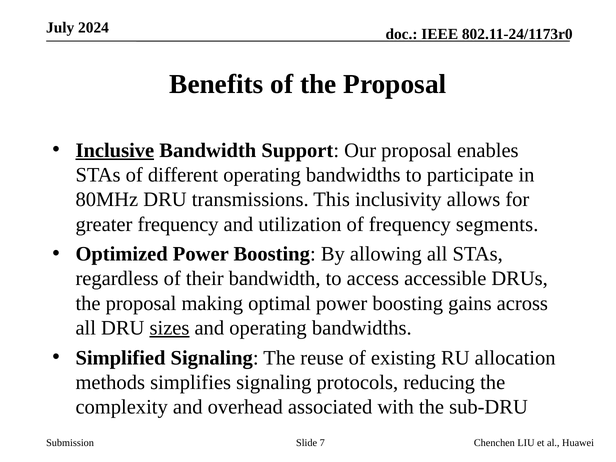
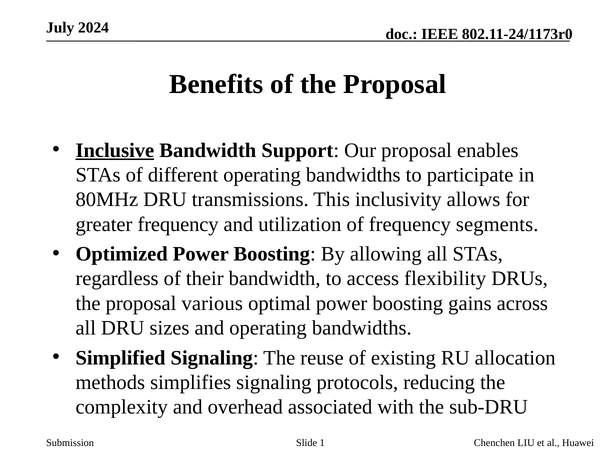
accessible: accessible -> flexibility (445, 279)
making: making -> various (212, 303)
sizes underline: present -> none (170, 328)
7: 7 -> 1 (322, 443)
